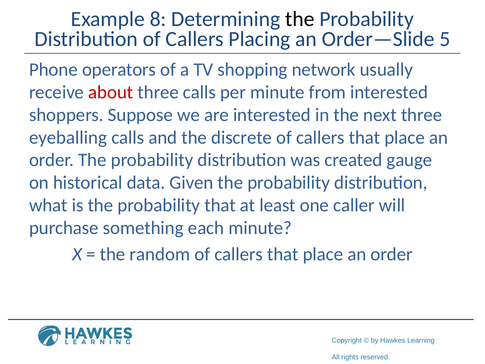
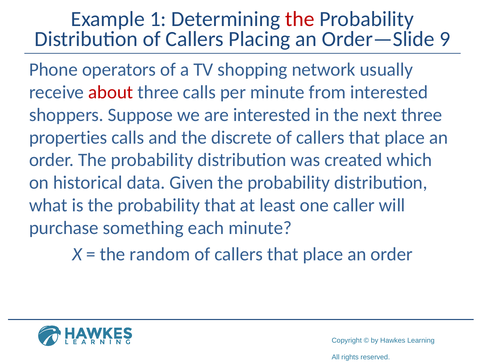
8: 8 -> 1 (158, 19)
the colour: black -> red (300, 19)
5: 5 -> 9 (445, 39)
eyeballing: eyeballing -> properties (68, 137)
gauge: gauge -> which (409, 160)
